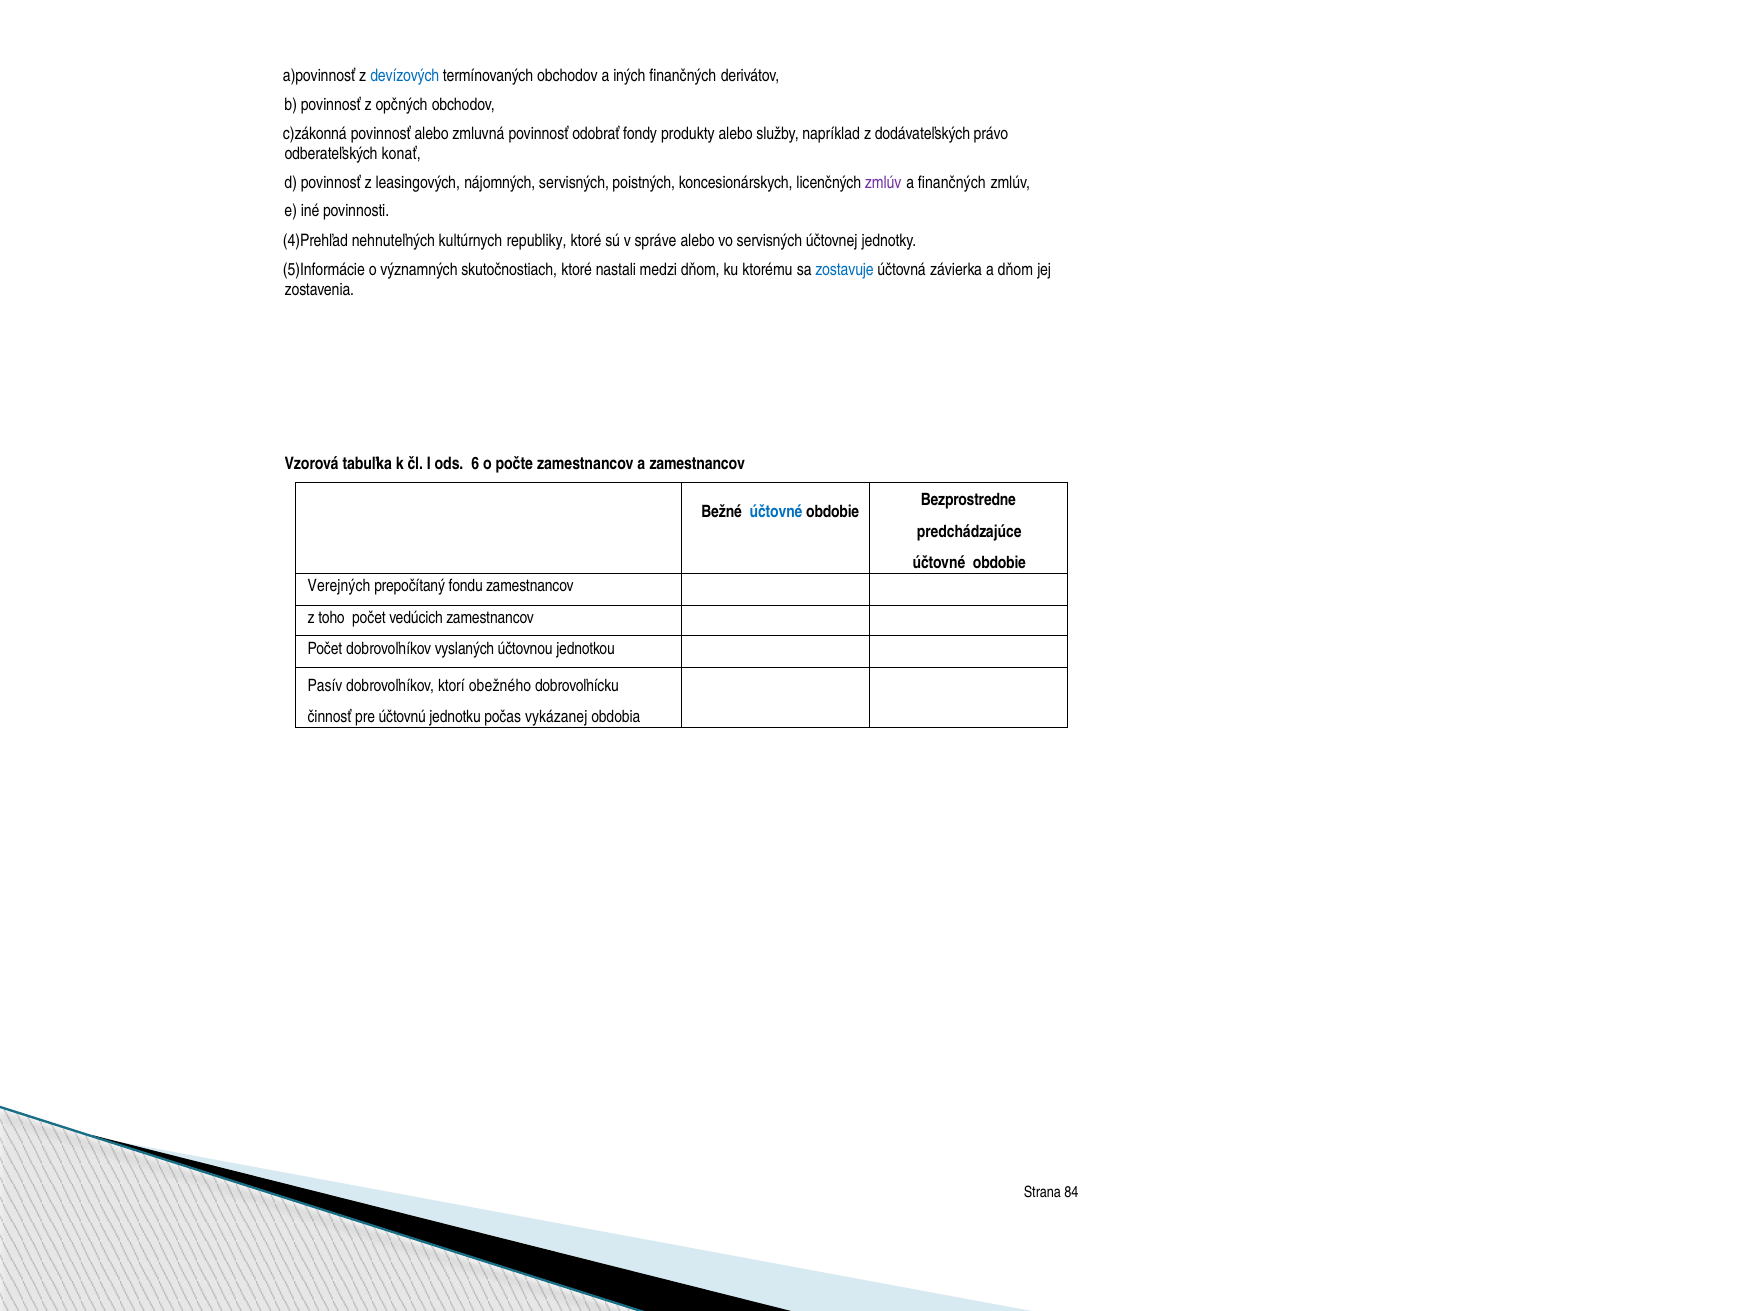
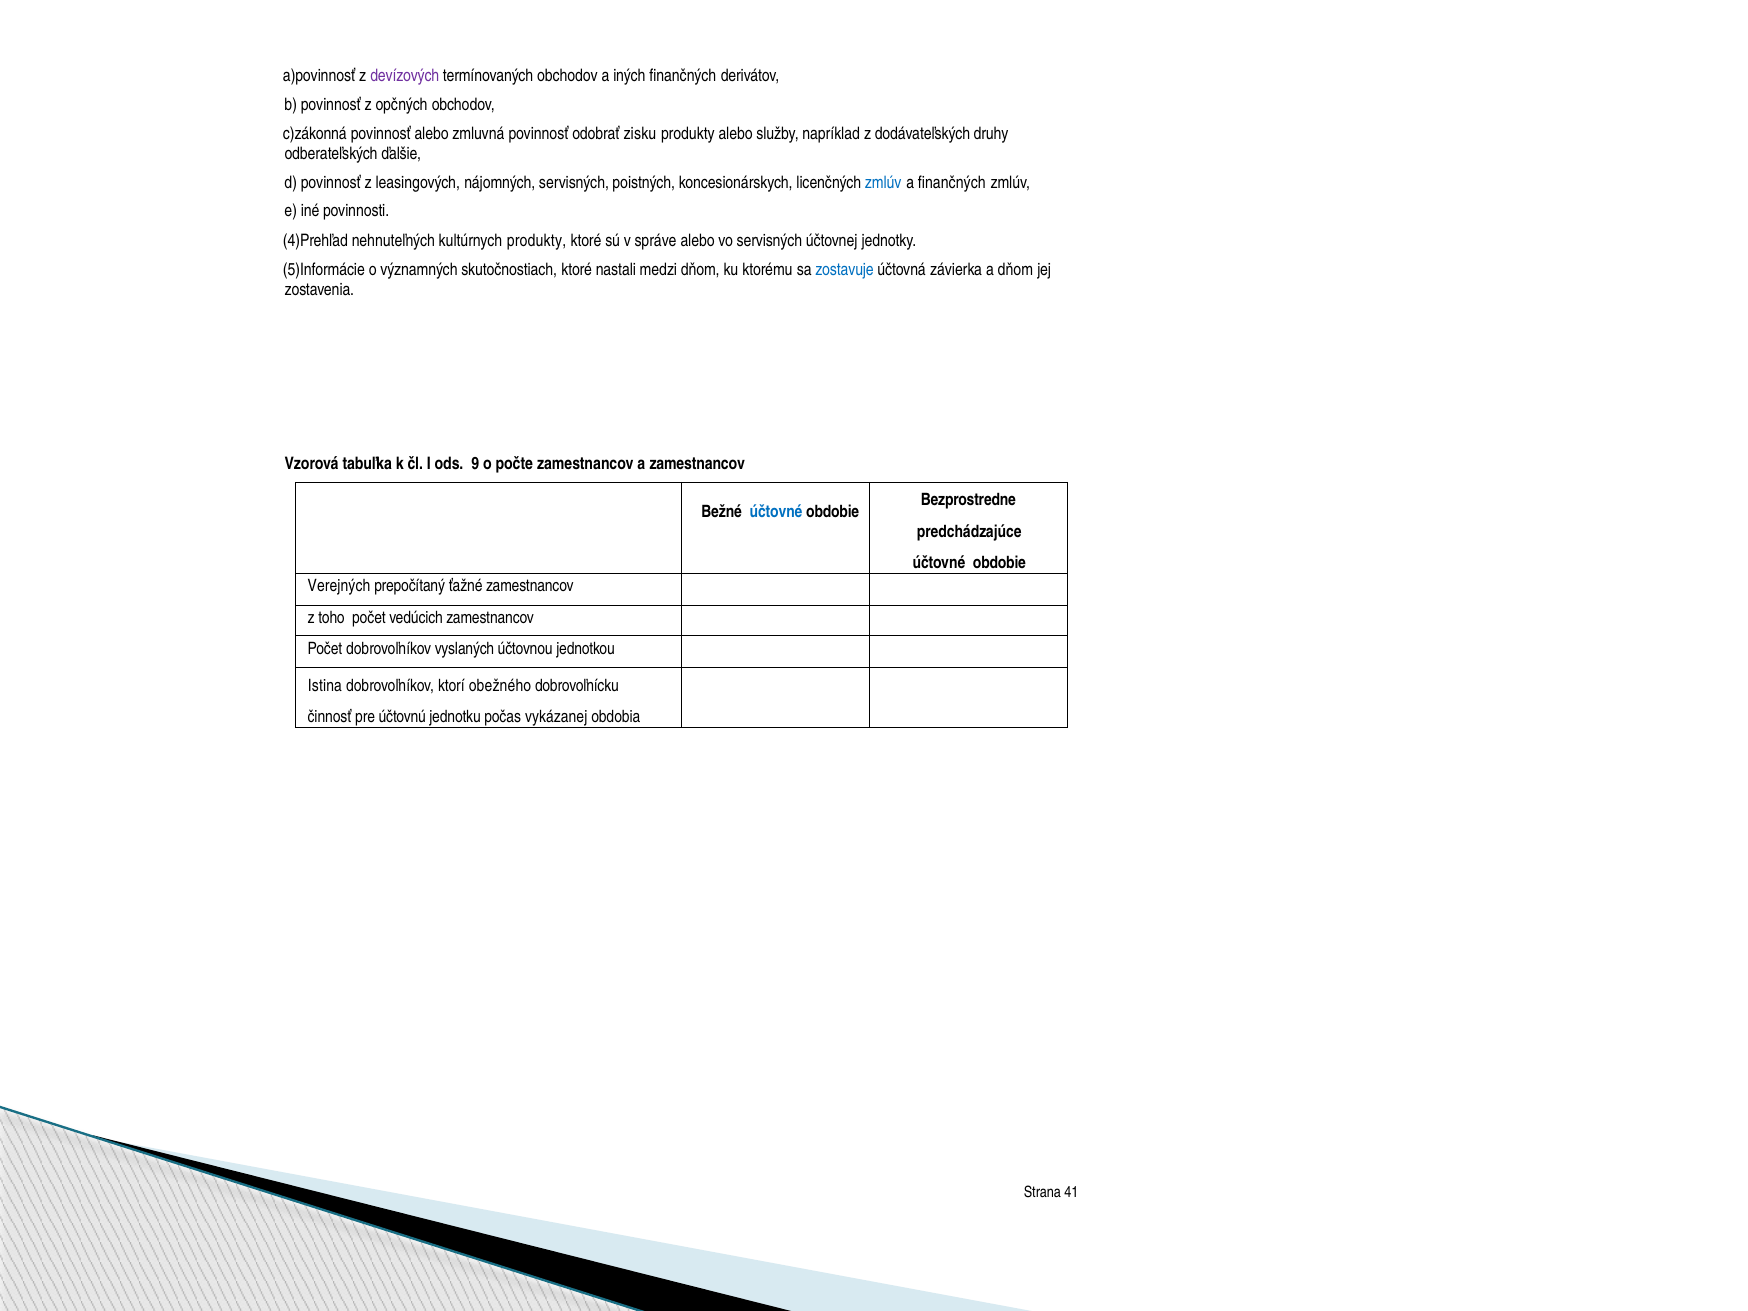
devízových colour: blue -> purple (405, 76)
fondy: fondy -> zisku (640, 134)
právo: právo -> druhy (991, 134)
konať: konať -> ďalšie (401, 154)
zmlúv colour: purple -> blue (883, 182)
kultúrnych republiky: republiky -> produkty (536, 240)
6: 6 -> 9 (475, 463)
fondu: fondu -> ťažné (466, 586)
Pasív: Pasív -> Istina (325, 685)
84: 84 -> 41 (1071, 1192)
